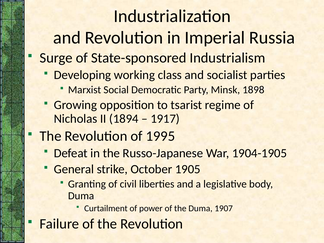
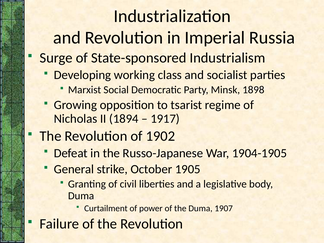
1995: 1995 -> 1902 (160, 136)
